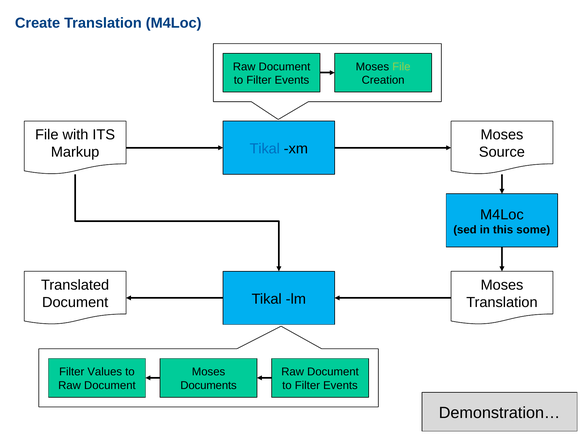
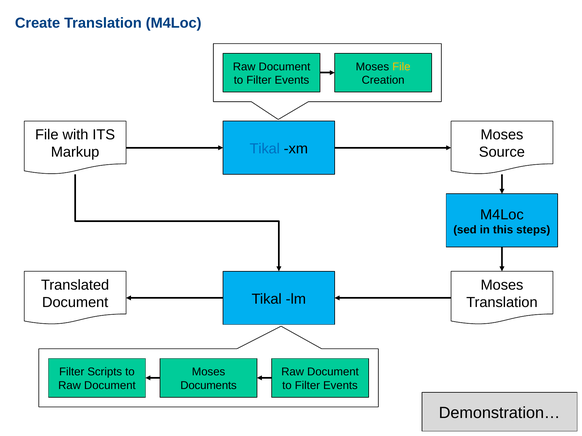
File colour: light green -> yellow (401, 67)
some: some -> steps (533, 230)
Values: Values -> Scripts (105, 372)
